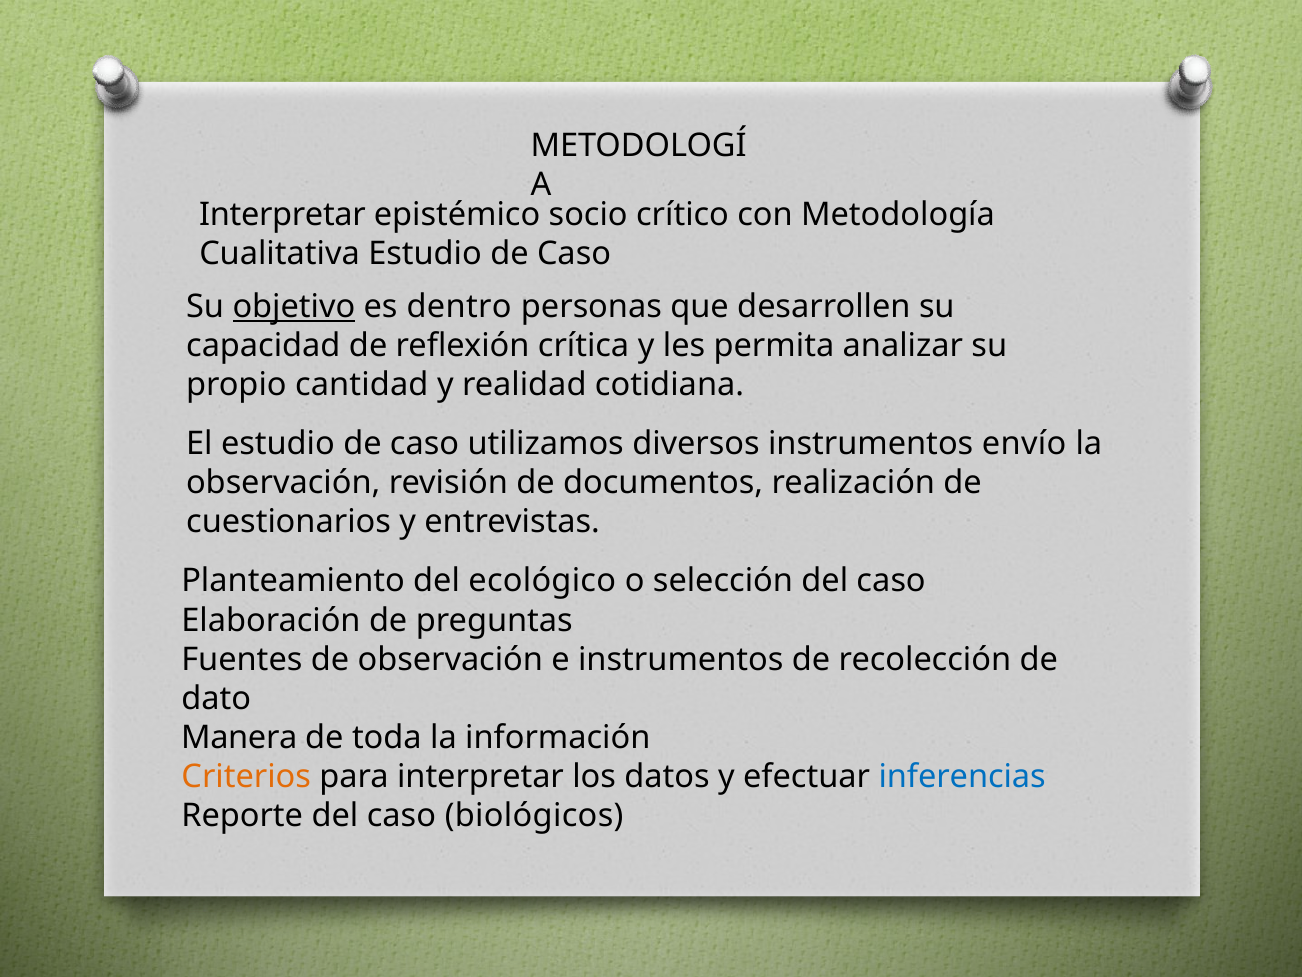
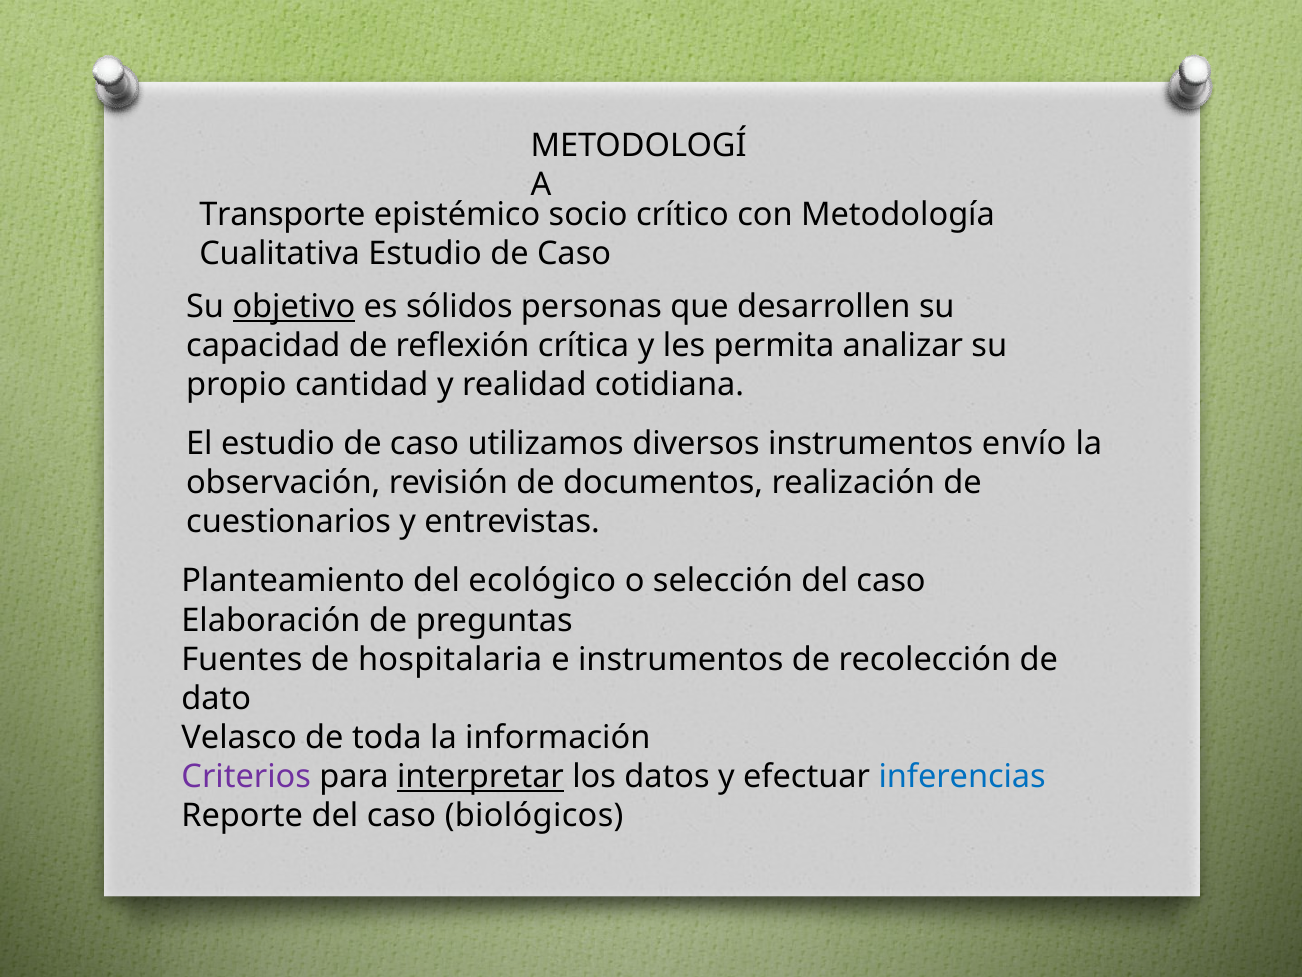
Interpretar: Interpretar -> Transporte (282, 215)
dentro: dentro -> sólidos (459, 307)
de observación: observación -> hospitalaria (450, 659)
Manera: Manera -> Velasco (239, 737)
Criterios colour: orange -> purple (246, 776)
interpretar underline: none -> present (481, 776)
